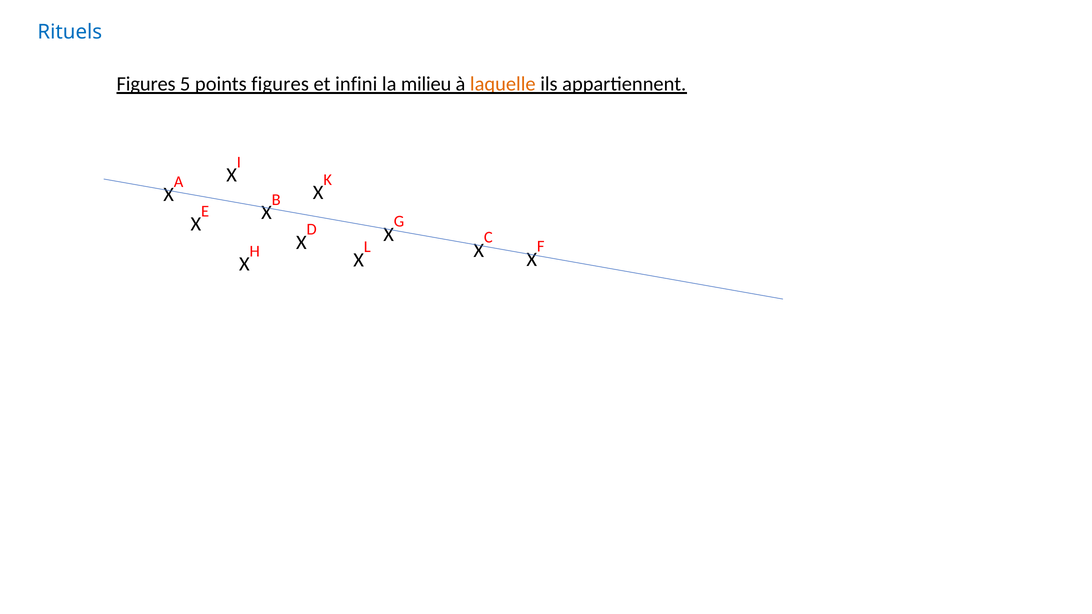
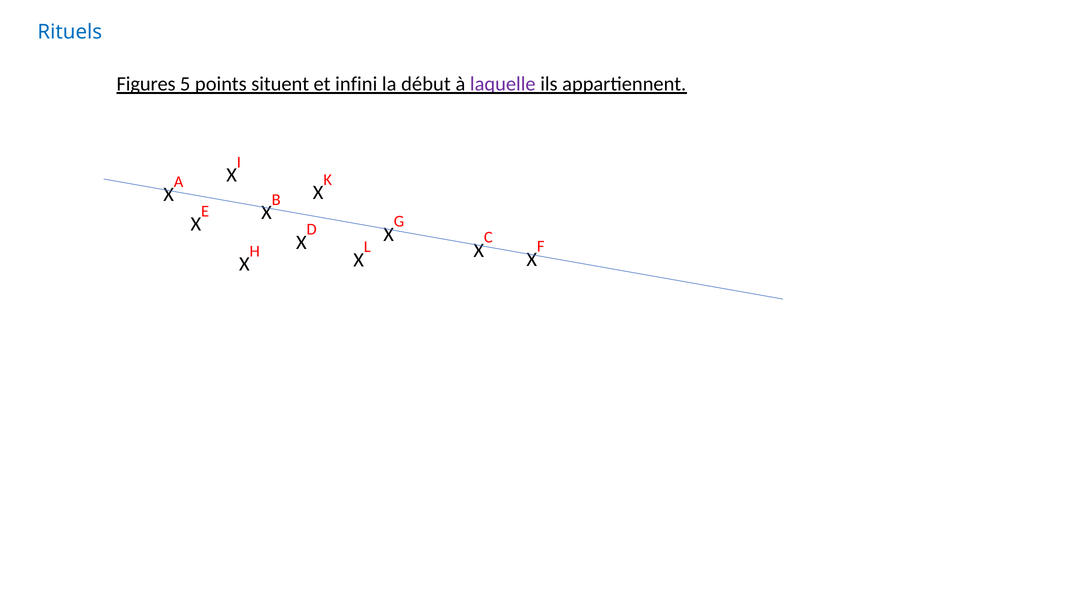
points figures: figures -> situent (280, 84)
milieu: milieu -> début (426, 84)
laquelle colour: orange -> purple (503, 84)
